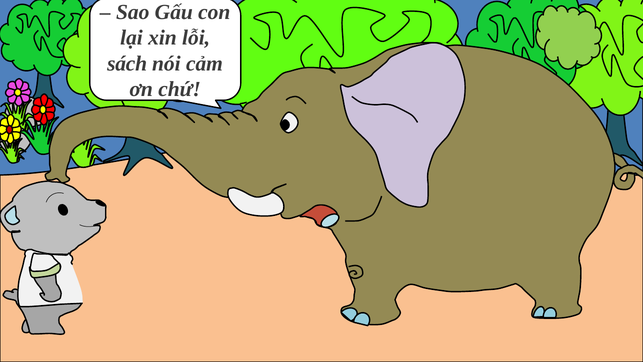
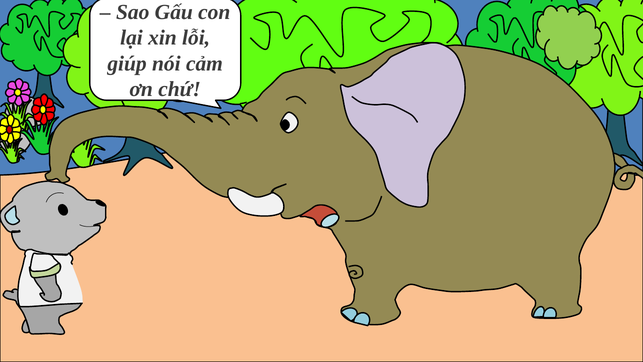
sách: sách -> giúp (127, 63)
